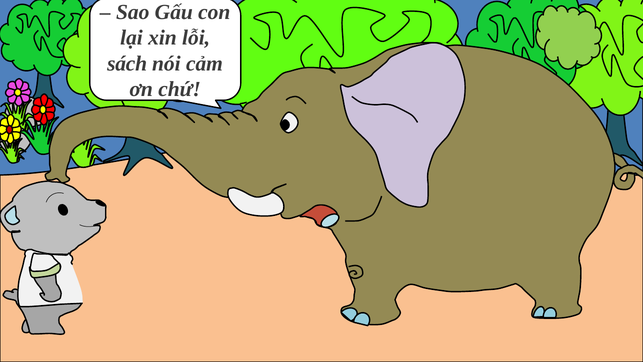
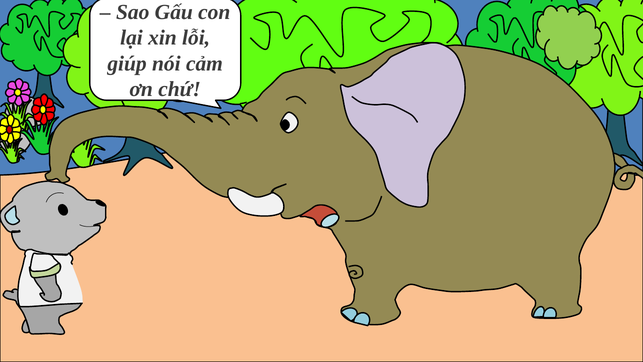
sách: sách -> giúp (127, 63)
